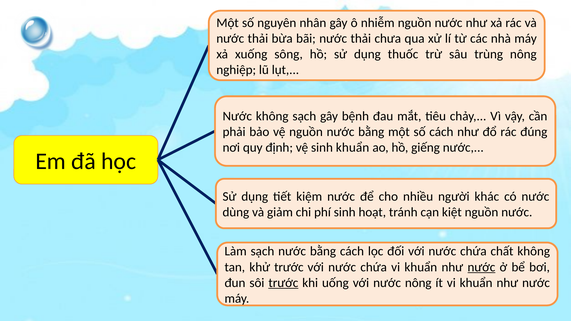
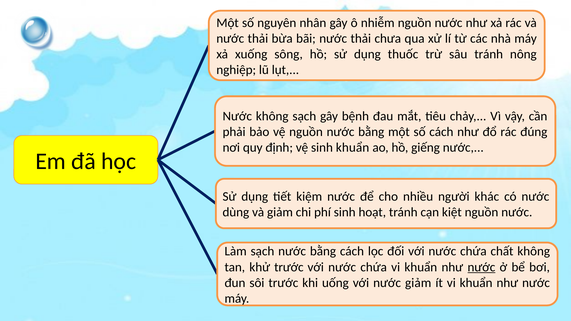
sâu trùng: trùng -> tránh (489, 54)
trước underline: present -> none (283, 283)
nước nông: nông -> giảm (418, 283)
